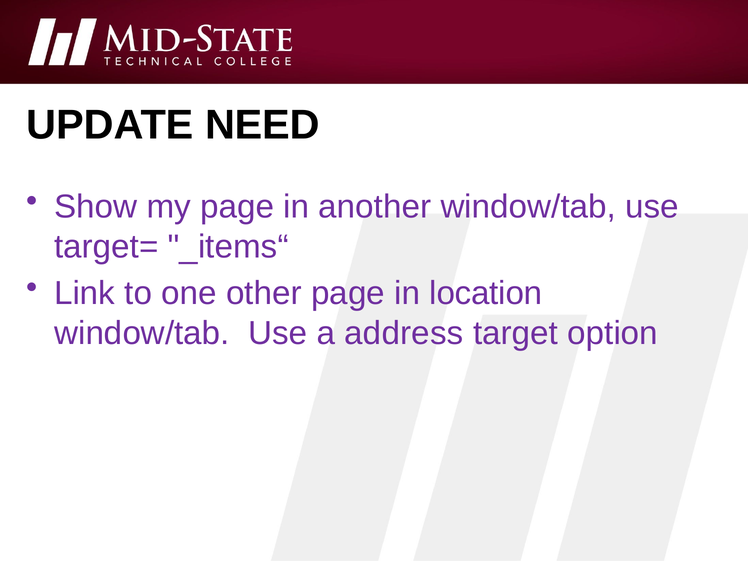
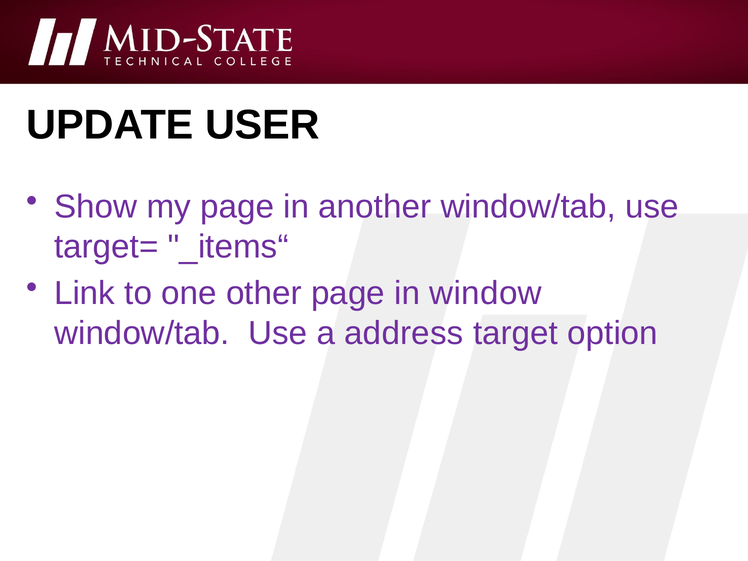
NEED: NEED -> USER (262, 125)
location: location -> window (486, 293)
